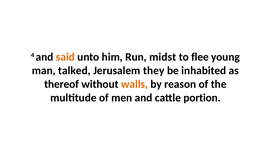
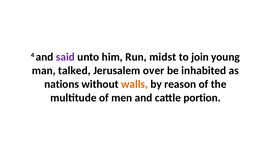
said colour: orange -> purple (65, 57)
flee: flee -> join (200, 57)
they: they -> over (154, 70)
thereof: thereof -> nations (62, 84)
